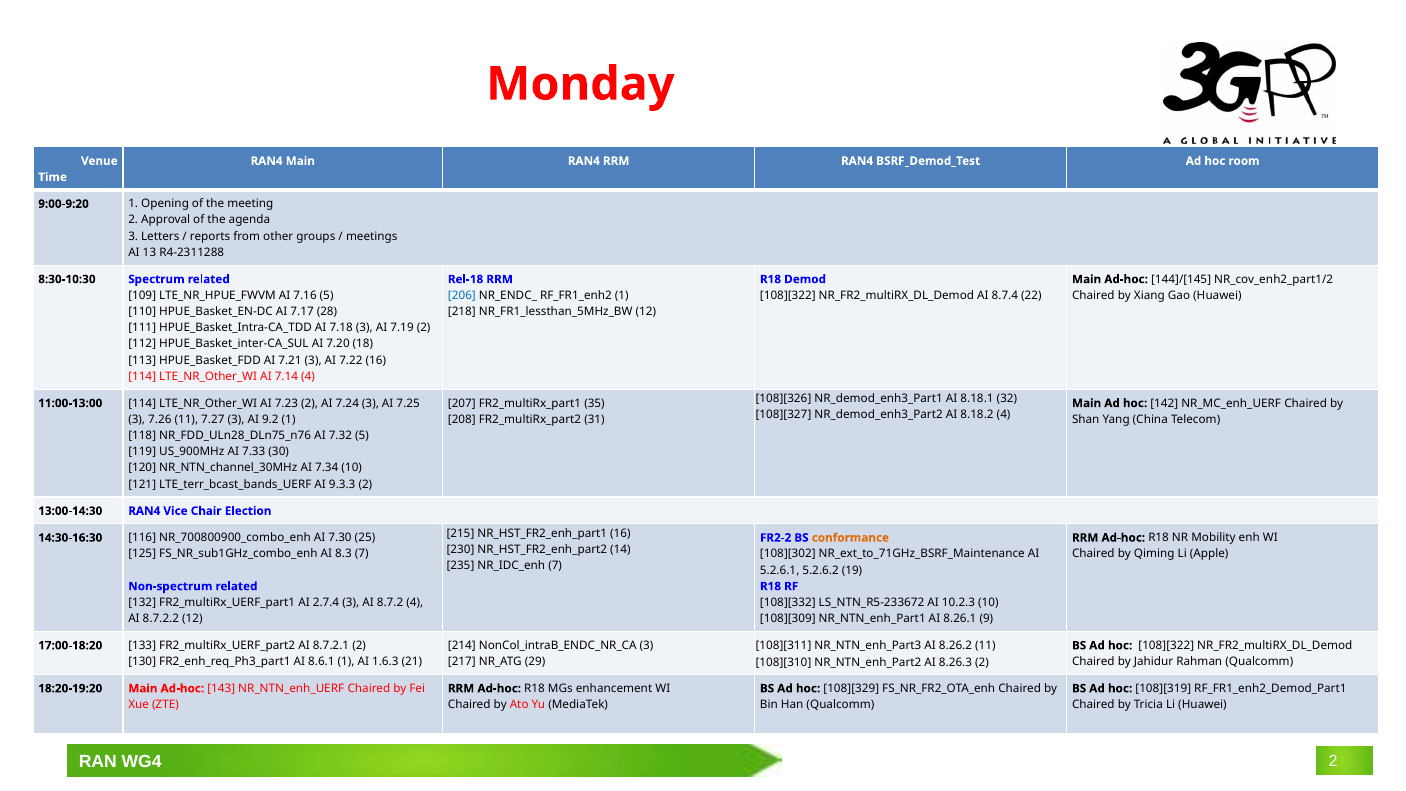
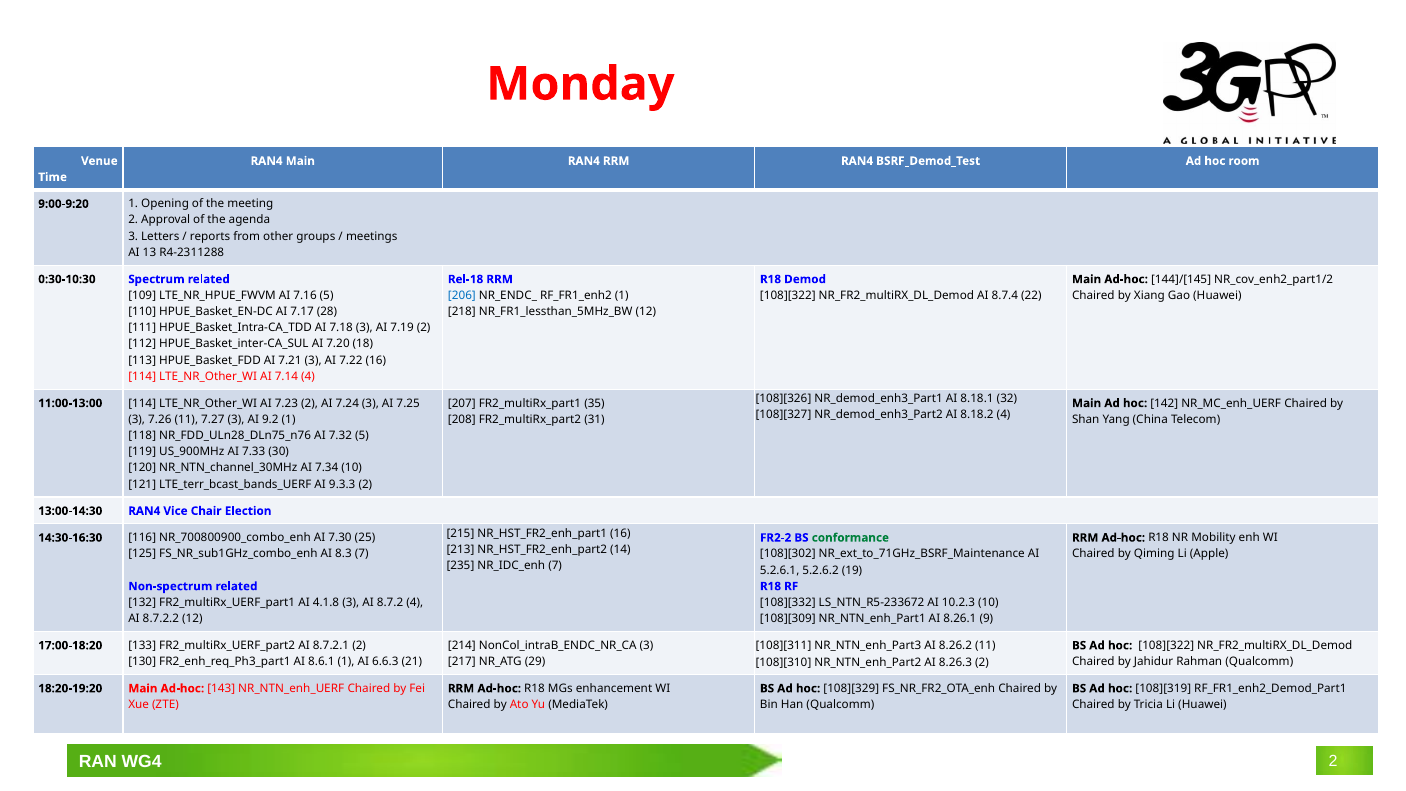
8:30-10:30: 8:30-10:30 -> 0:30-10:30 (67, 279)
conformance colour: orange -> green (850, 538)
230: 230 -> 213 (460, 549)
2.7.4: 2.7.4 -> 4.1.8 (326, 602)
1.6.3: 1.6.3 -> 6.6.3 (385, 662)
